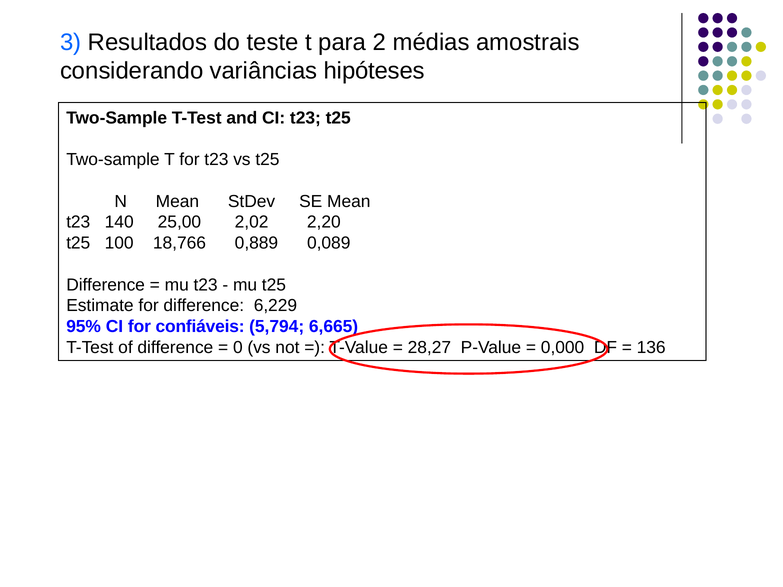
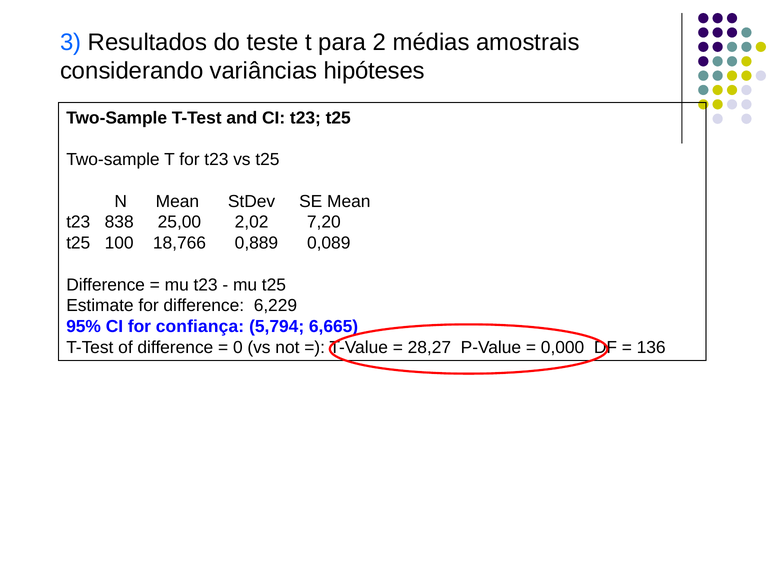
140: 140 -> 838 (119, 222)
2,20: 2,20 -> 7,20 (324, 222)
confiáveis: confiáveis -> confiança (200, 327)
